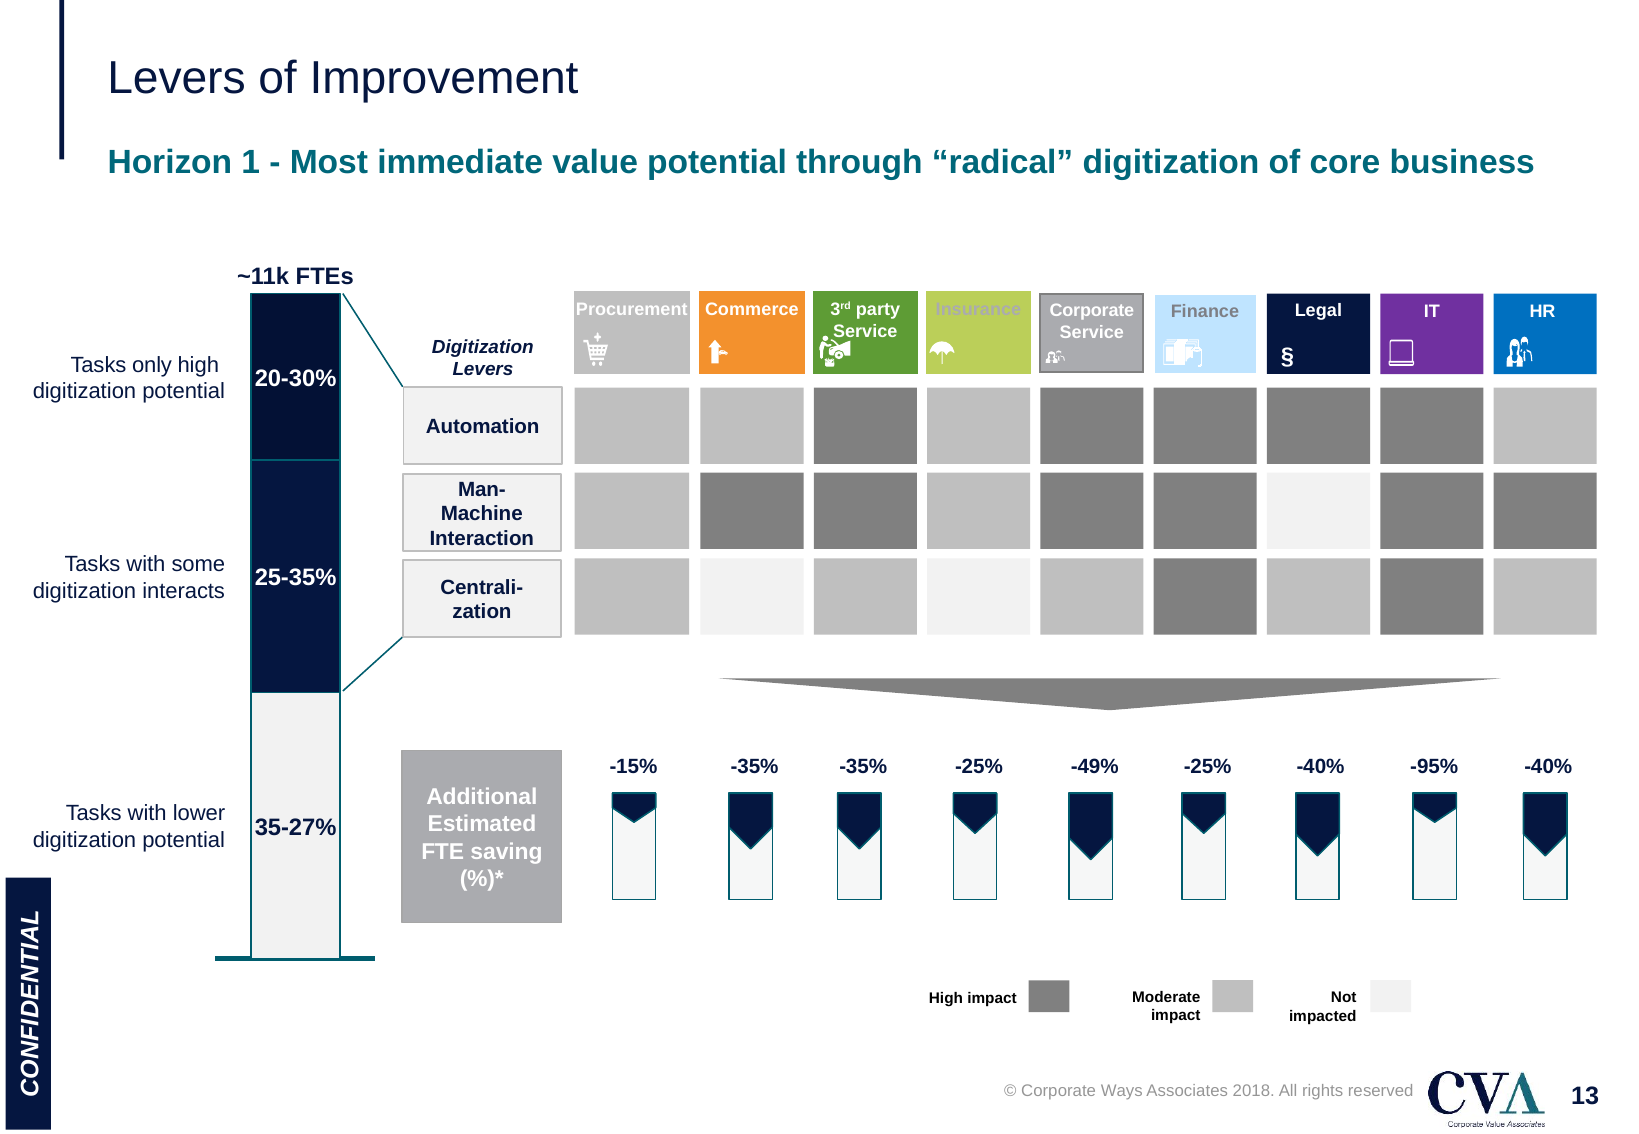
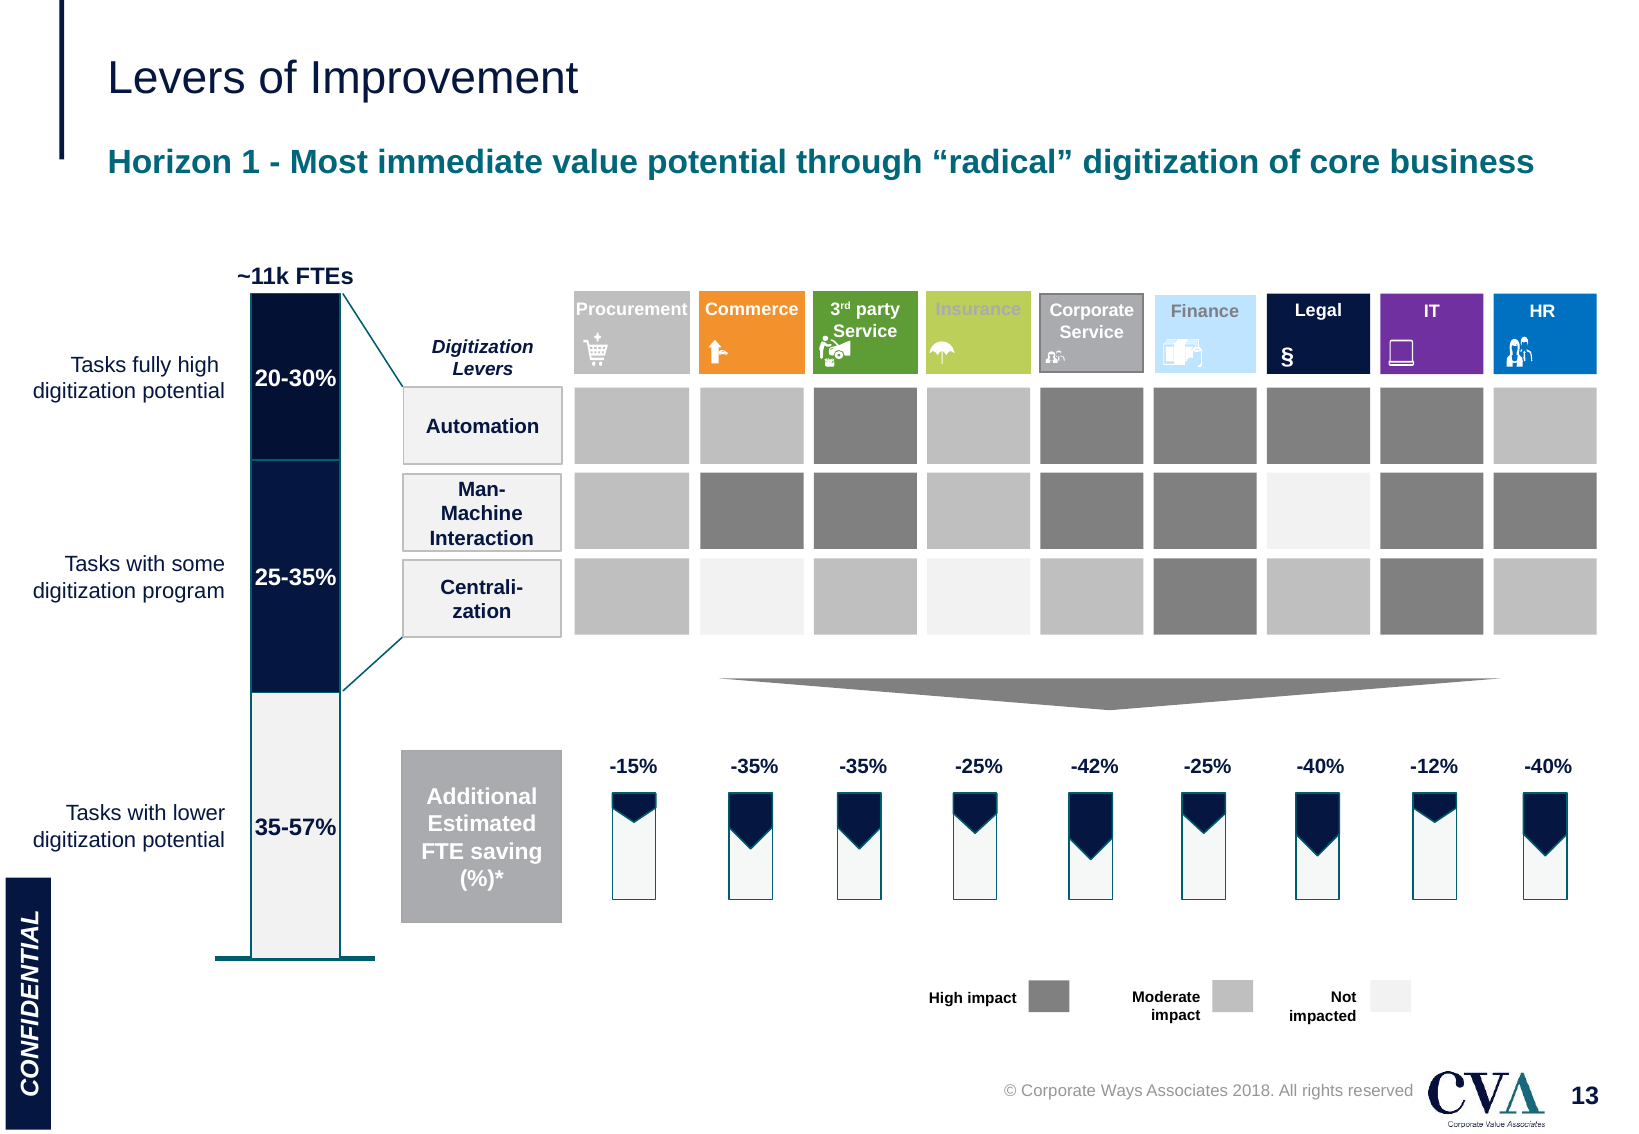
only: only -> fully (152, 365)
interacts: interacts -> program (184, 591)
-49%: -49% -> -42% (1095, 767)
-95%: -95% -> -12% (1434, 767)
35-27%: 35-27% -> 35-57% (296, 828)
